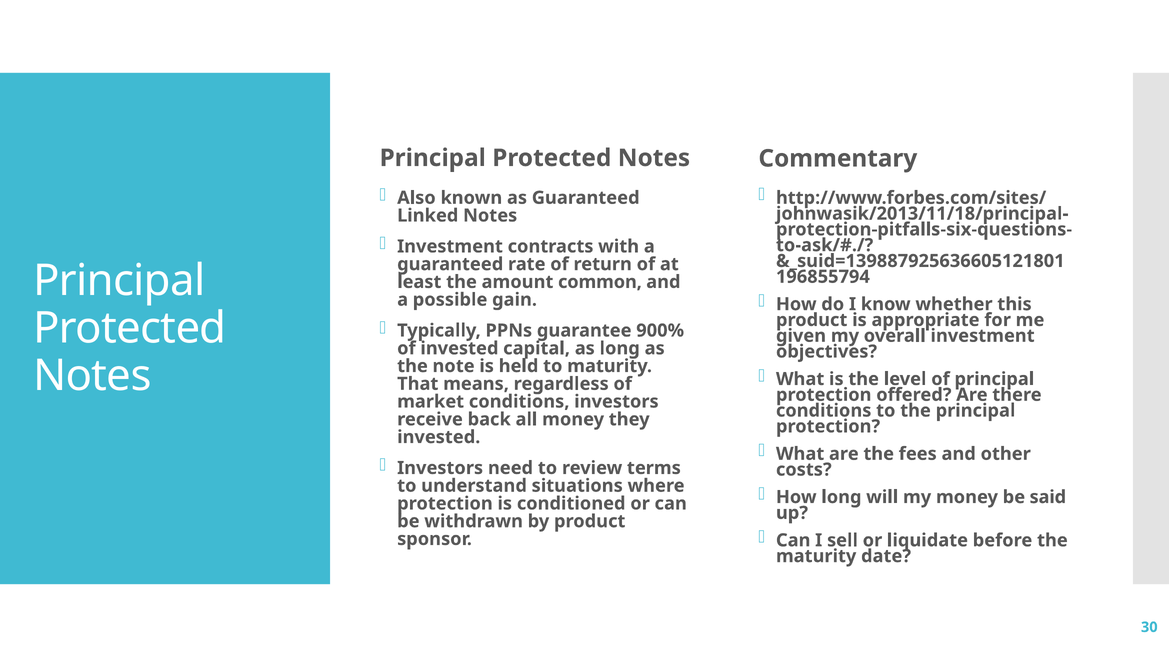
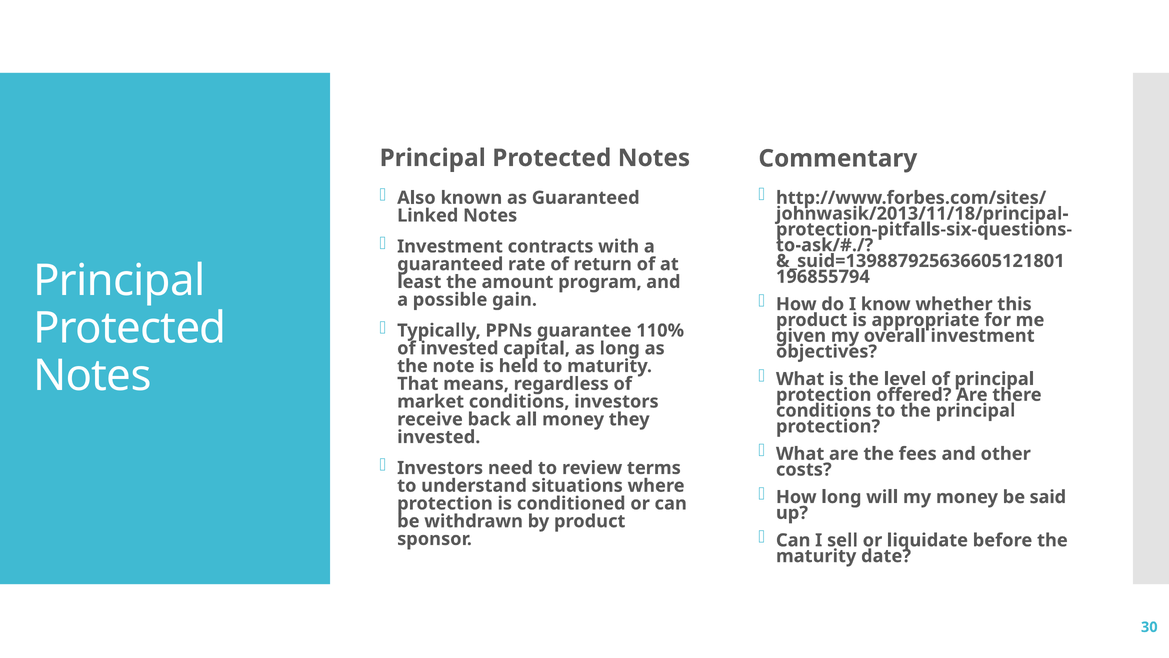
common: common -> program (600, 282)
900%: 900% -> 110% (660, 330)
